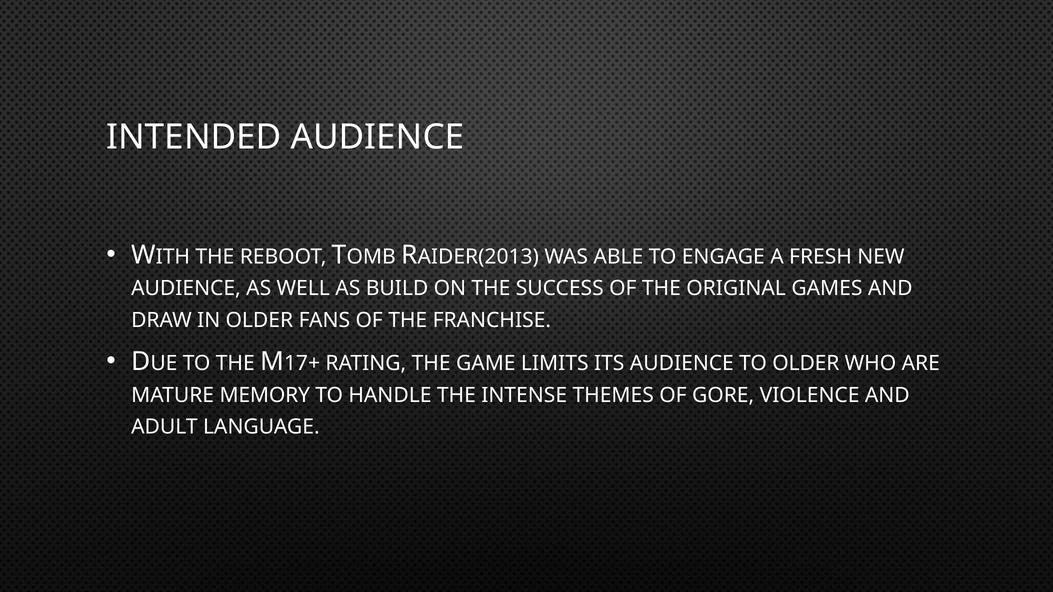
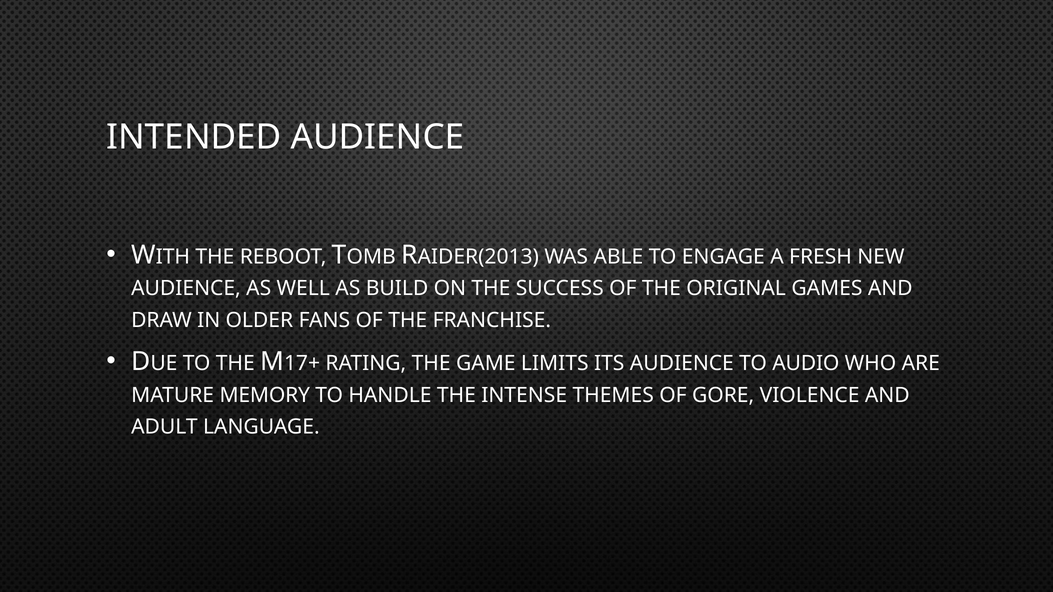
TO OLDER: OLDER -> AUDIO (806, 364)
